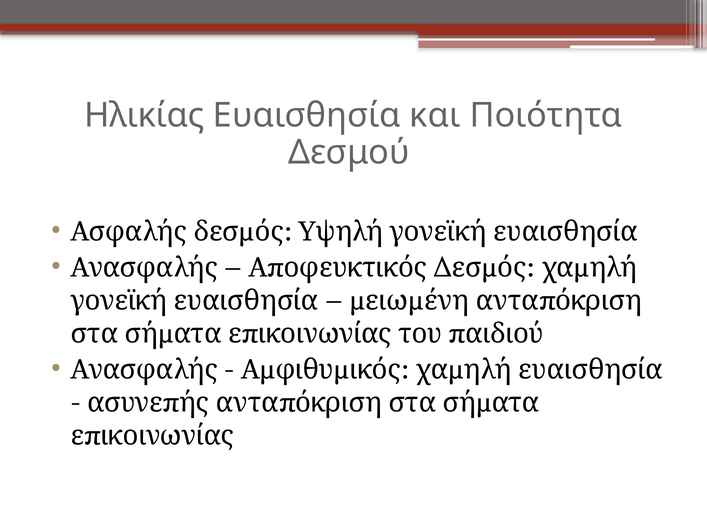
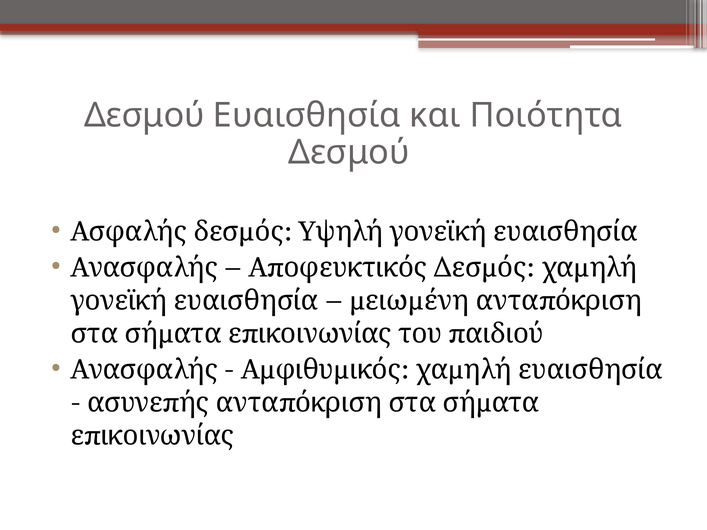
Ηλικίας: Ηλικίας -> Δεσμού (144, 115)
